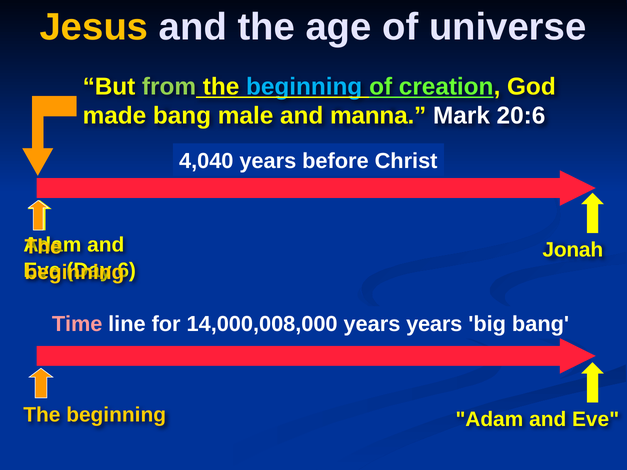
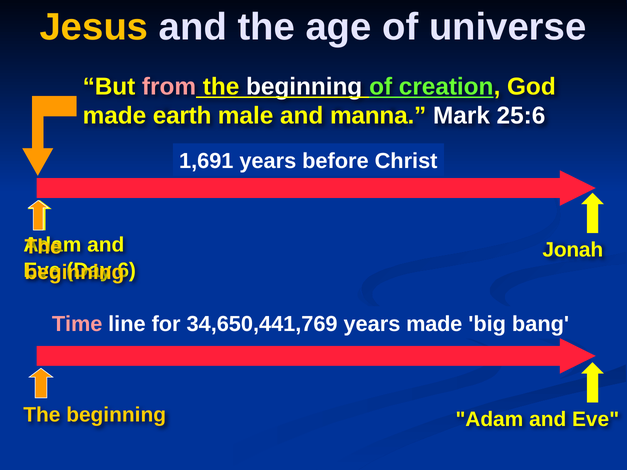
from colour: light green -> pink (169, 87)
beginning colour: light blue -> white (304, 87)
made bang: bang -> earth (182, 116)
20:6: 20:6 -> 25:6 (521, 116)
4,040: 4,040 -> 1,691 (206, 161)
14,000,008,000: 14,000,008,000 -> 34,650,441,769 (262, 324)
years years: years -> made (434, 324)
